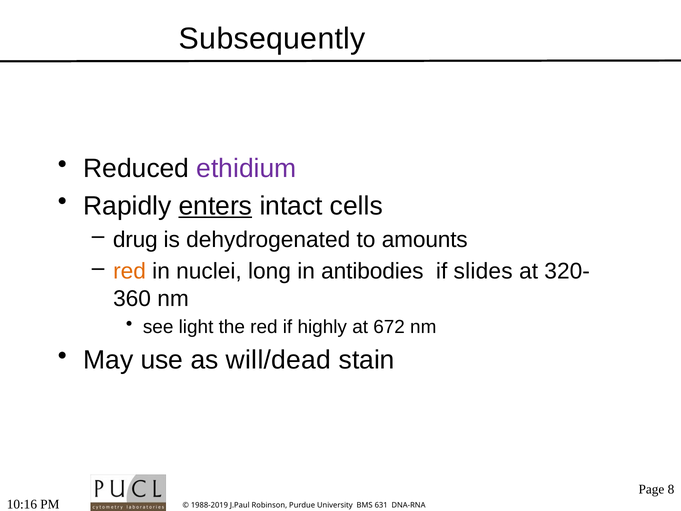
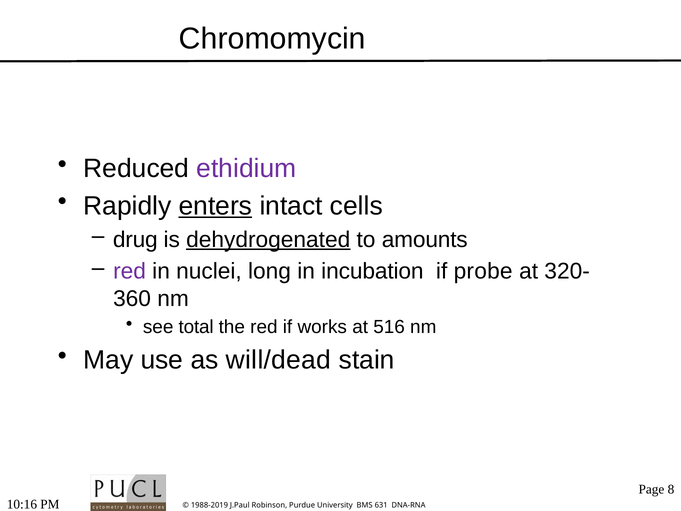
Subsequently: Subsequently -> Chromomycin (272, 39)
dehydrogenated underline: none -> present (268, 239)
red colour: orange -> purple (130, 271)
antibodies: antibodies -> incubation (372, 271)
slides: slides -> probe (483, 271)
light: light -> total (196, 327)
highly: highly -> works (322, 327)
672: 672 -> 516 (389, 327)
